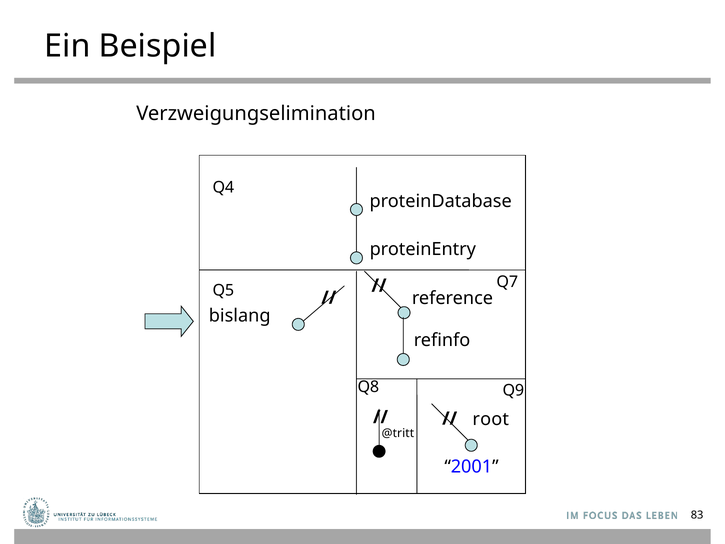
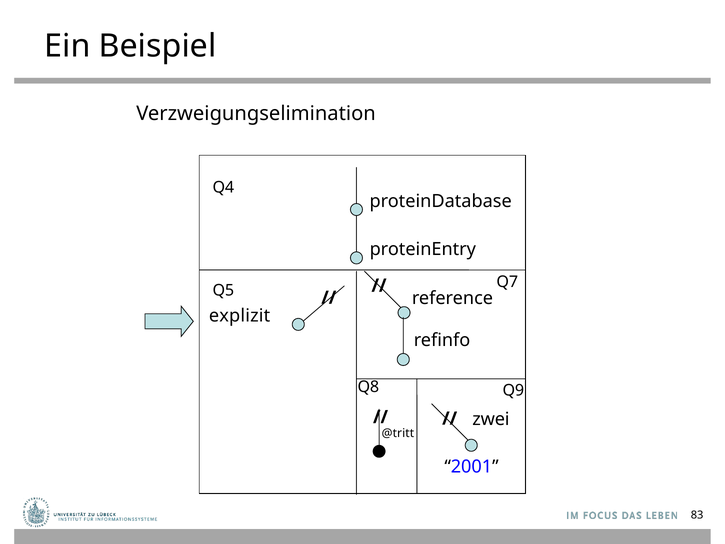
bislang: bislang -> explizit (240, 316)
root: root -> zwei (491, 419)
